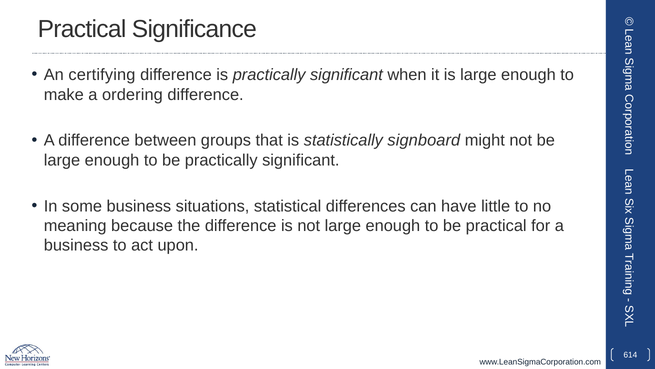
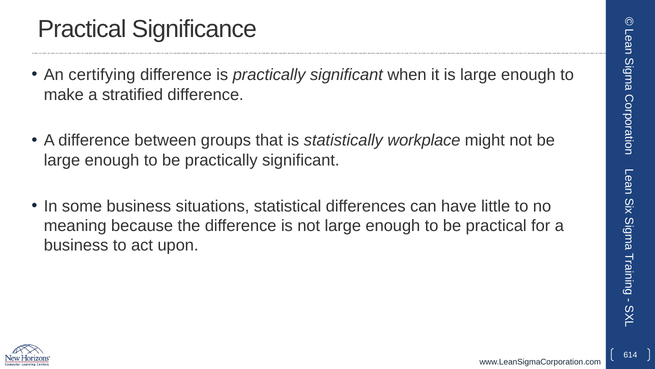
ordering: ordering -> stratified (133, 94)
signboard: signboard -> workplace (424, 140)
